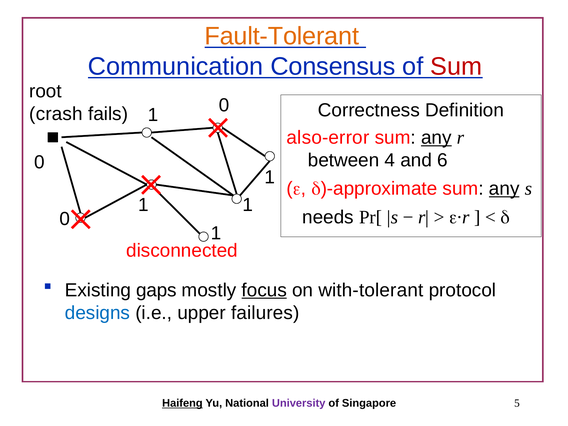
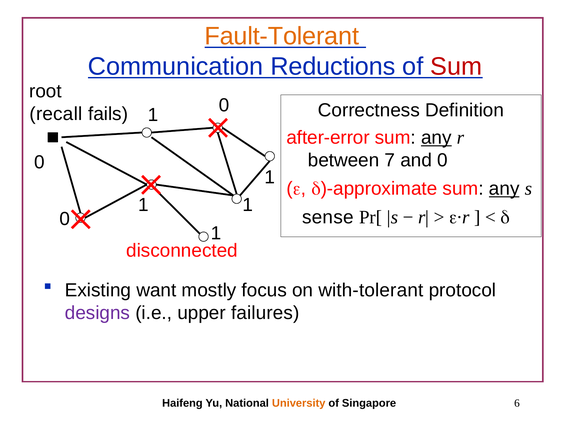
Consensus: Consensus -> Reductions (333, 67)
crash: crash -> recall (56, 114)
also-error: also-error -> after-error (328, 138)
4: 4 -> 7 (390, 160)
and 6: 6 -> 0 (442, 160)
needs: needs -> sense (328, 217)
gaps: gaps -> want (156, 290)
focus underline: present -> none (264, 290)
designs colour: blue -> purple (98, 313)
Haifeng underline: present -> none (182, 403)
University colour: purple -> orange (299, 403)
5: 5 -> 6 (517, 403)
